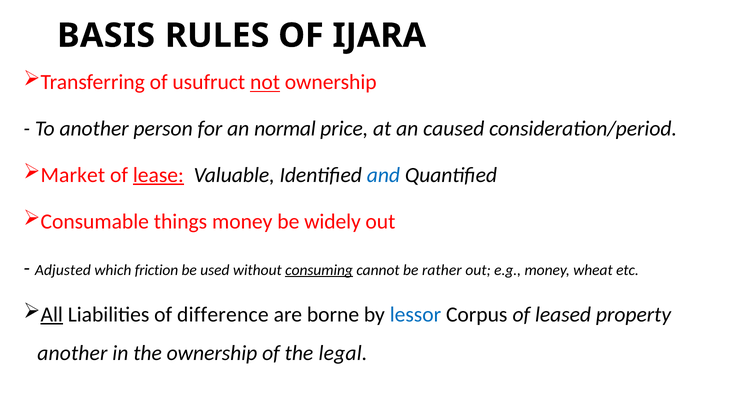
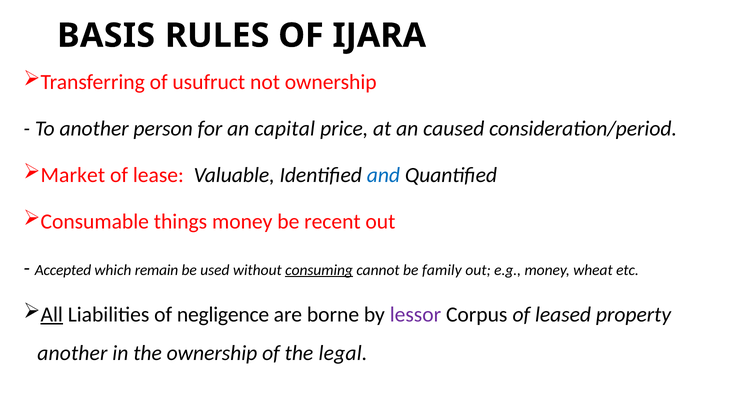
not underline: present -> none (265, 82)
normal: normal -> capital (285, 129)
lease underline: present -> none (158, 175)
widely: widely -> recent (332, 222)
Adjusted: Adjusted -> Accepted (63, 270)
friction: friction -> remain (156, 270)
rather: rather -> family (442, 270)
difference: difference -> negligence (223, 315)
lessor colour: blue -> purple (415, 315)
